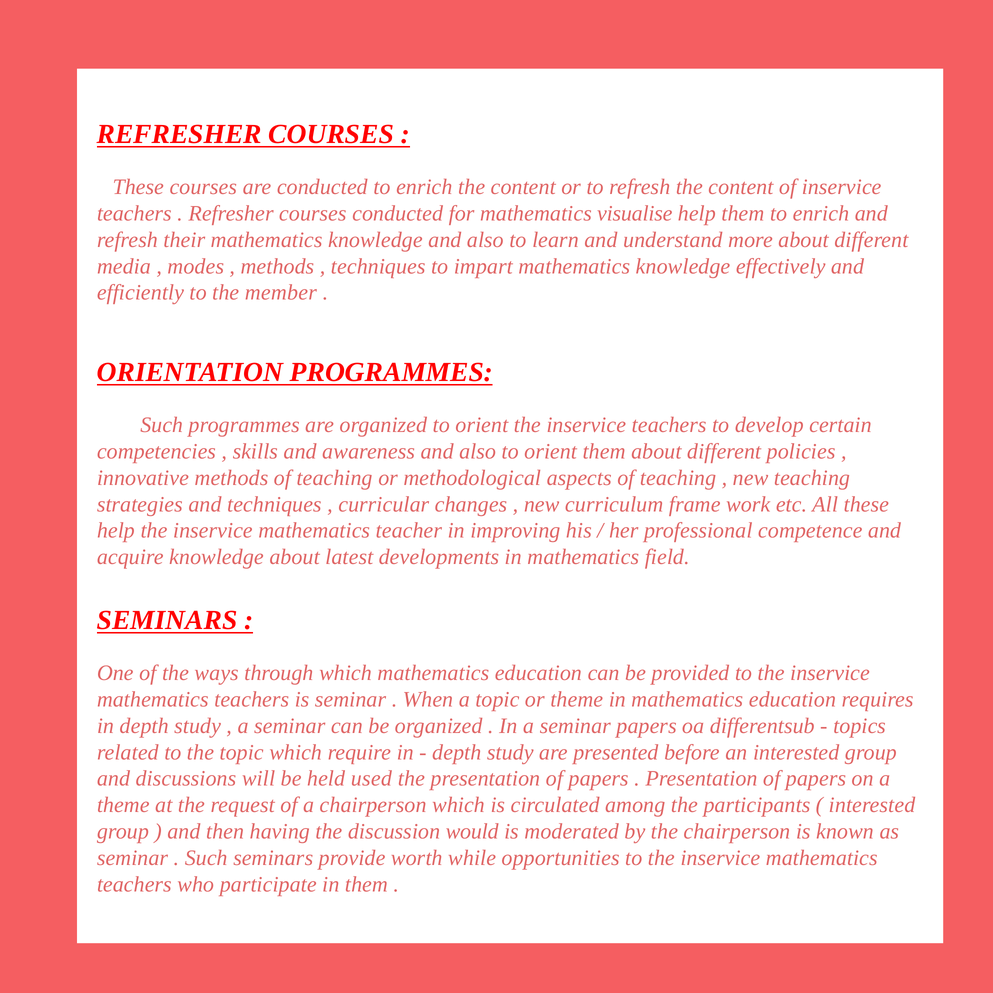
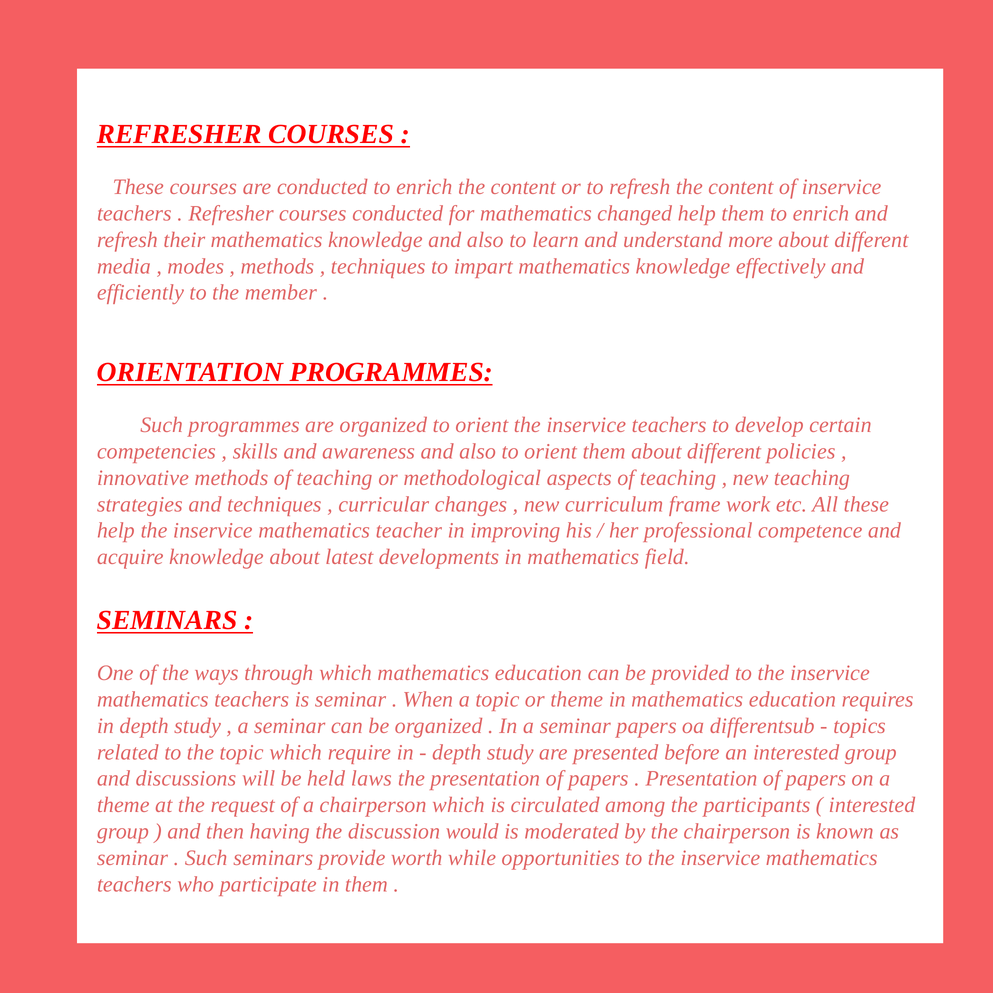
visualise: visualise -> changed (635, 213)
used: used -> laws (371, 779)
